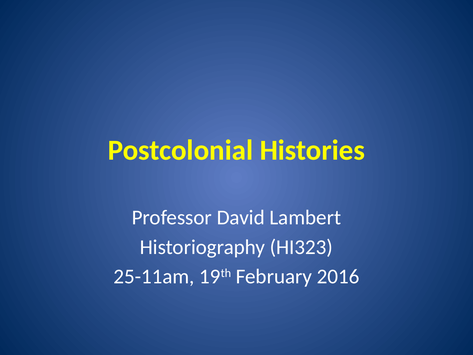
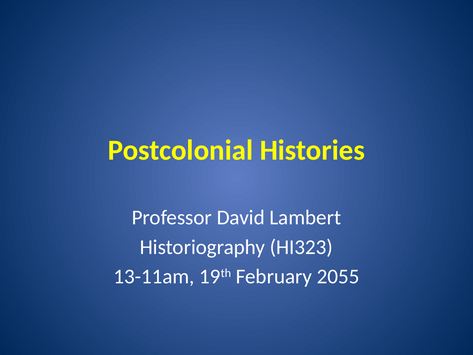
25-11am: 25-11am -> 13-11am (154, 276)
2016: 2016 -> 2055 (338, 276)
